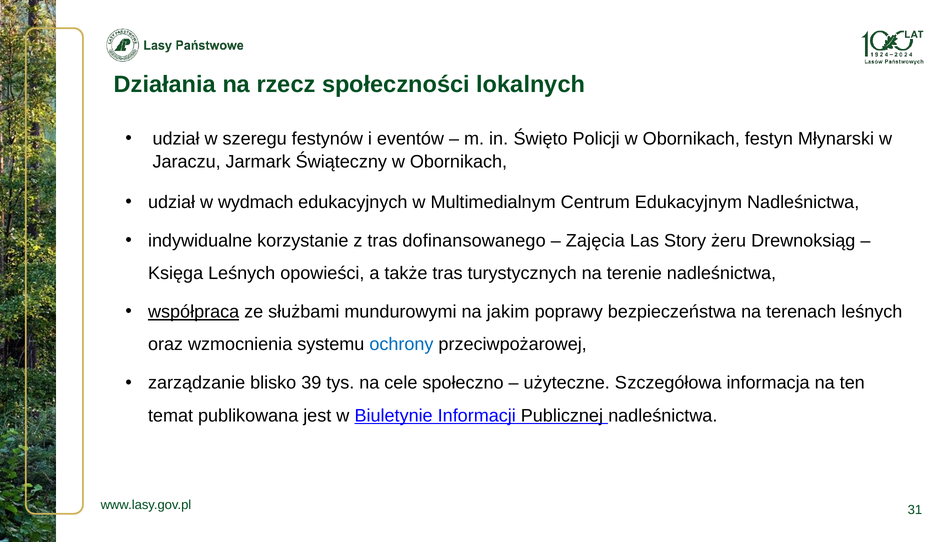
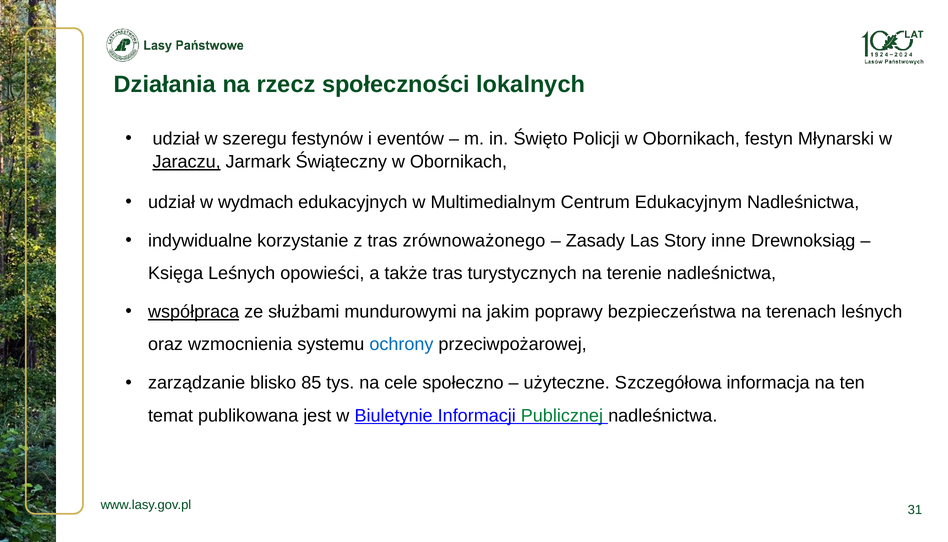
Jaraczu underline: none -> present (187, 162)
dofinansowanego: dofinansowanego -> zrównoważonego (474, 241)
Zajęcia: Zajęcia -> Zasady (595, 241)
żeru: żeru -> inne (728, 241)
39: 39 -> 85 (311, 383)
Publicznej colour: black -> green (562, 415)
